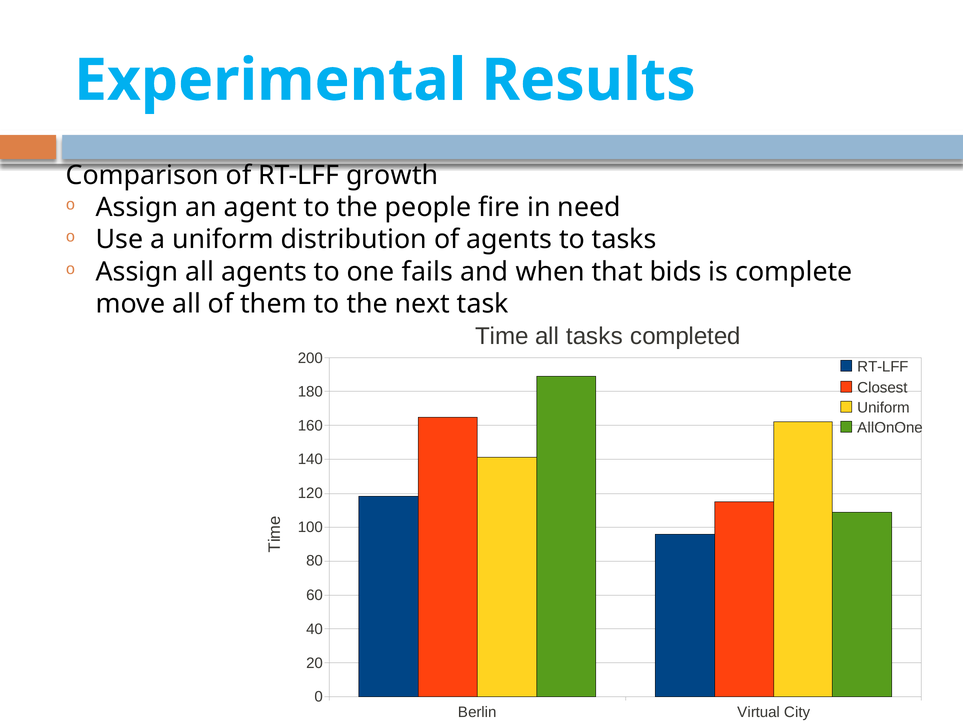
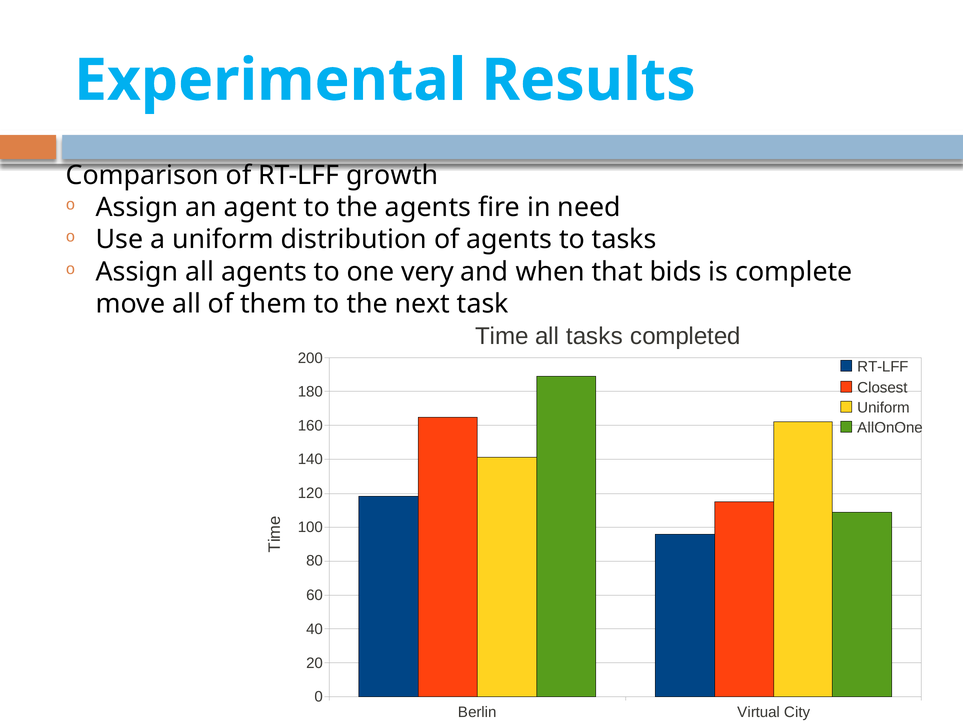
the people: people -> agents (428, 207)
fails: fails -> very (428, 271)
